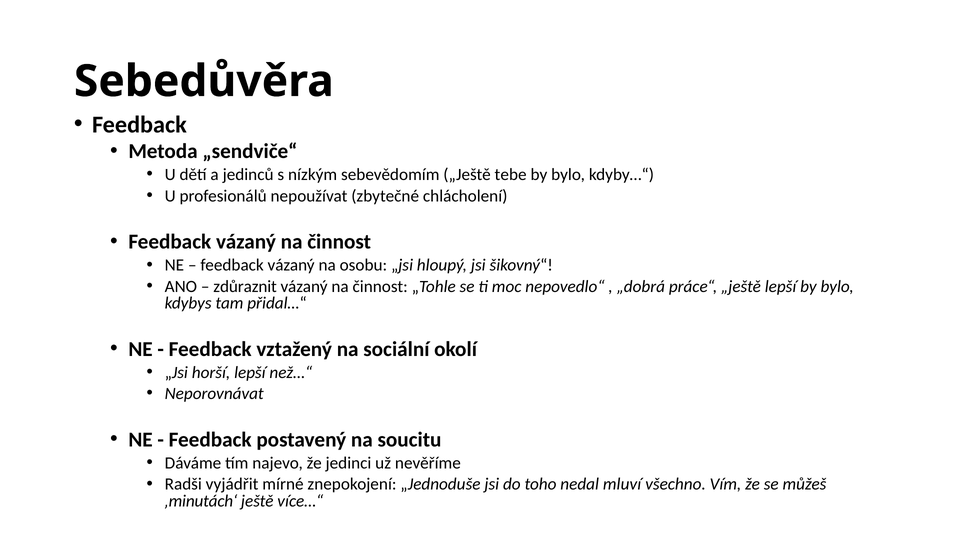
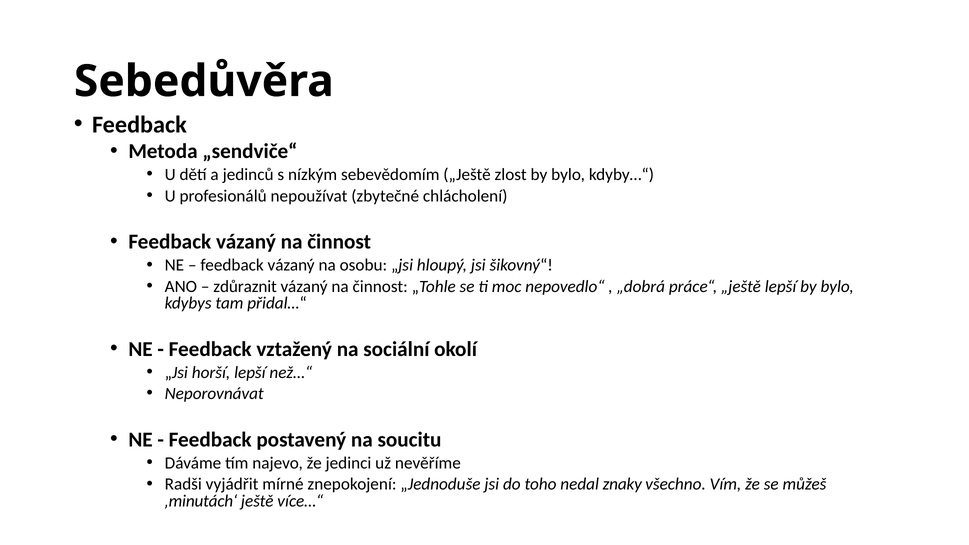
tebe: tebe -> zlost (511, 175)
mluví: mluví -> znaky (622, 484)
